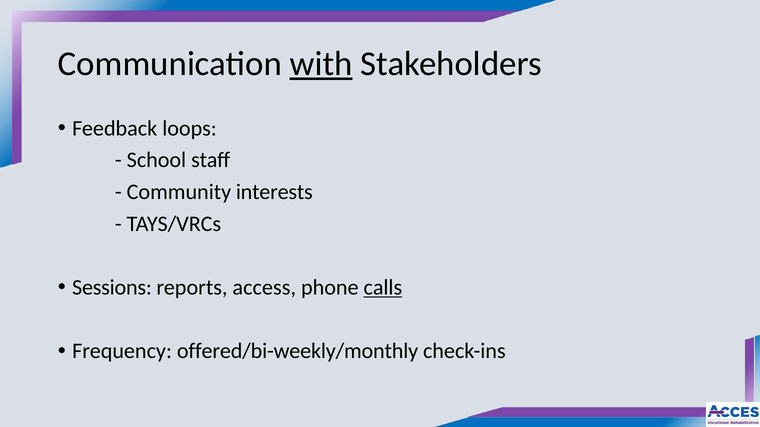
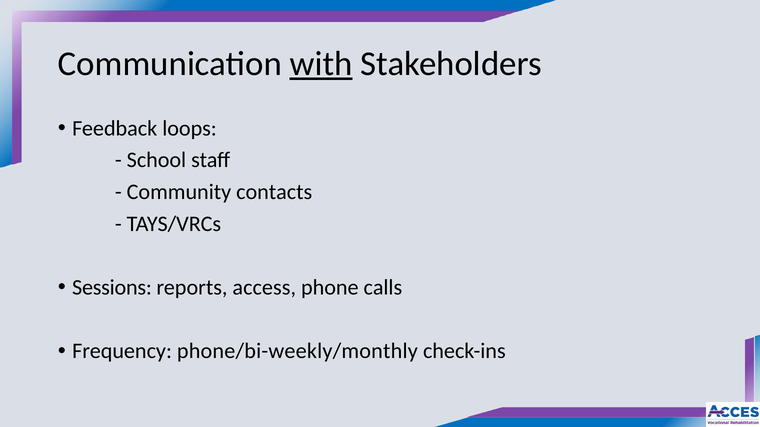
interests: interests -> contacts (274, 192)
calls underline: present -> none (383, 288)
offered/bi-weekly/monthly: offered/bi-weekly/monthly -> phone/bi-weekly/monthly (297, 352)
